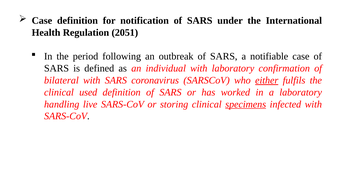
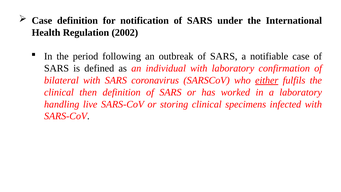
2051: 2051 -> 2002 (125, 32)
used: used -> then (88, 92)
specimens underline: present -> none (246, 104)
